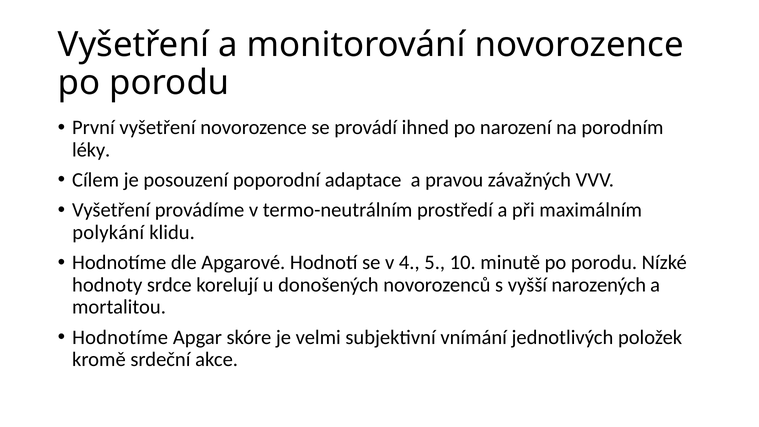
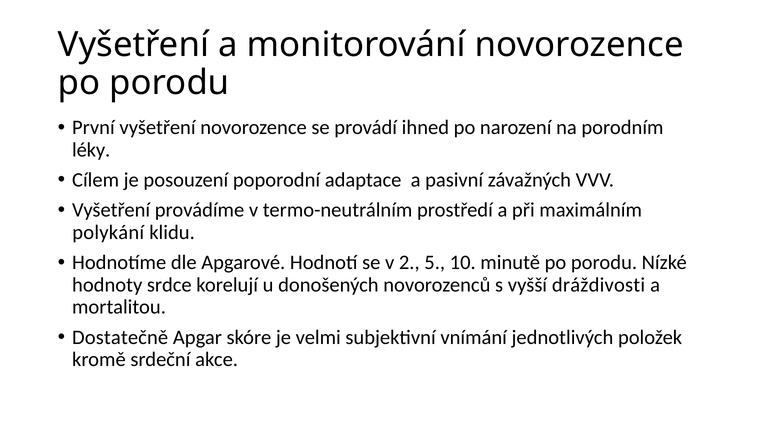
pravou: pravou -> pasivní (454, 180)
4: 4 -> 2 (409, 263)
narozených: narozených -> dráždivosti (599, 285)
Hodnotíme: Hodnotíme -> Dostatečně (120, 337)
